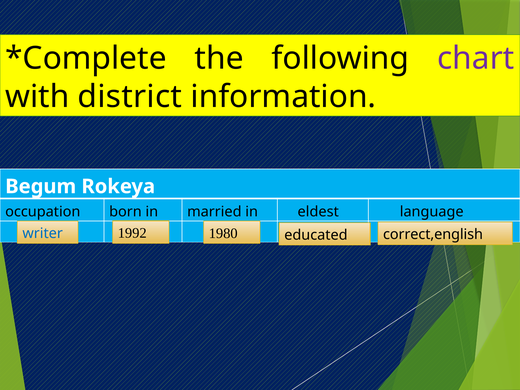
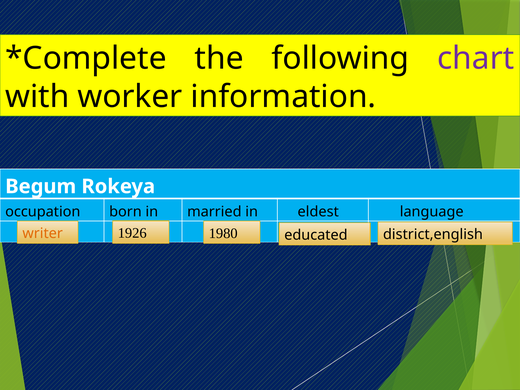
district: district -> worker (130, 97)
1992: 1992 -> 1926 (132, 233)
correct,english: correct,english -> district,english (433, 234)
writer colour: blue -> orange (43, 233)
